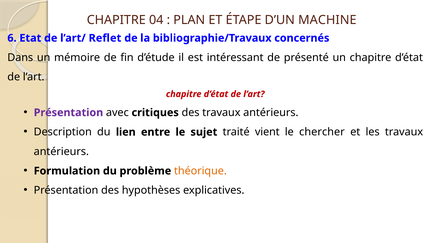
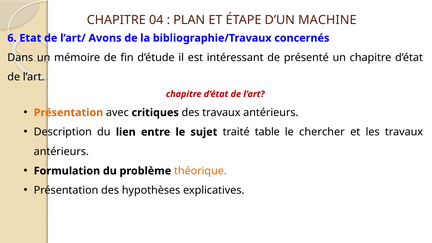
Reflet: Reflet -> Avons (105, 38)
Présentation colour: purple -> orange (68, 113)
vient: vient -> table (267, 132)
